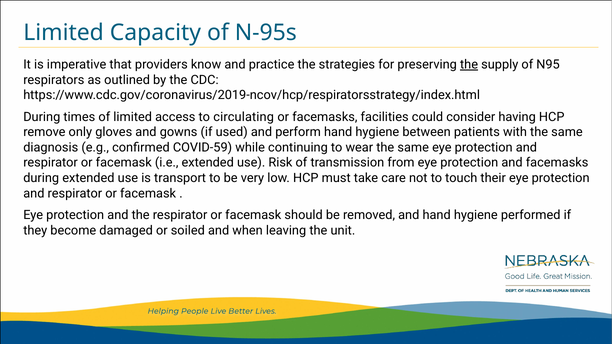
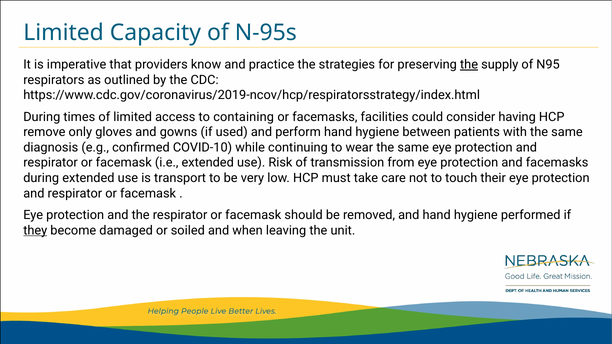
circulating: circulating -> containing (244, 117)
COVID-59: COVID-59 -> COVID-10 (203, 148)
they underline: none -> present (35, 231)
